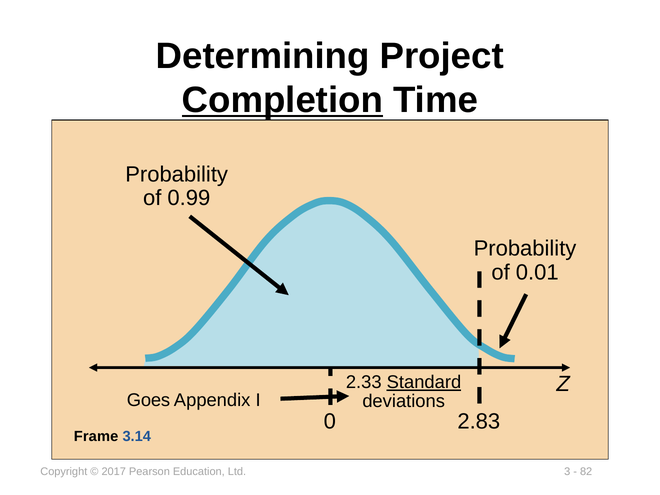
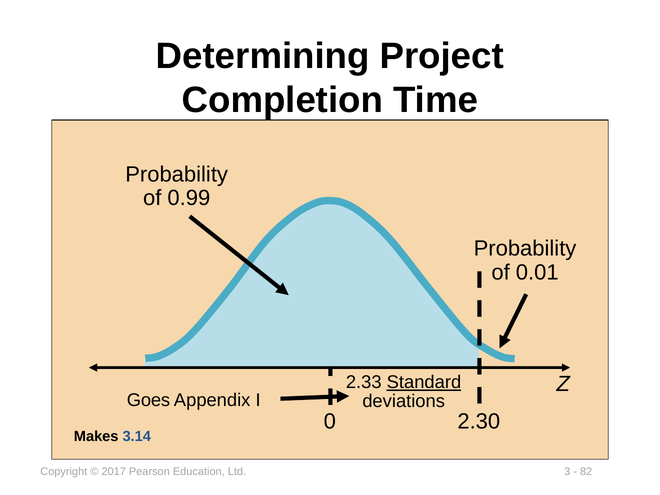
Completion underline: present -> none (282, 100)
2.83: 2.83 -> 2.30 (479, 421)
Frame: Frame -> Makes (96, 436)
